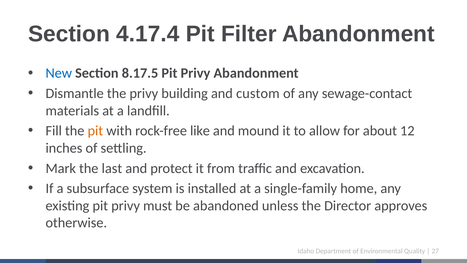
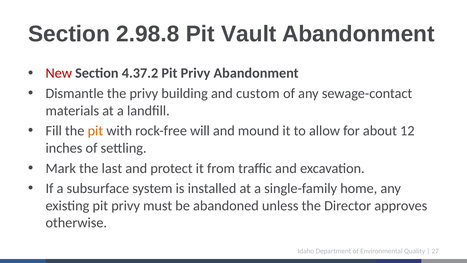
4.17.4: 4.17.4 -> 2.98.8 (148, 34)
Filter: Filter -> Vault (249, 34)
New colour: blue -> red (59, 73)
8.17.5: 8.17.5 -> 4.37.2 (140, 73)
like: like -> will (200, 131)
